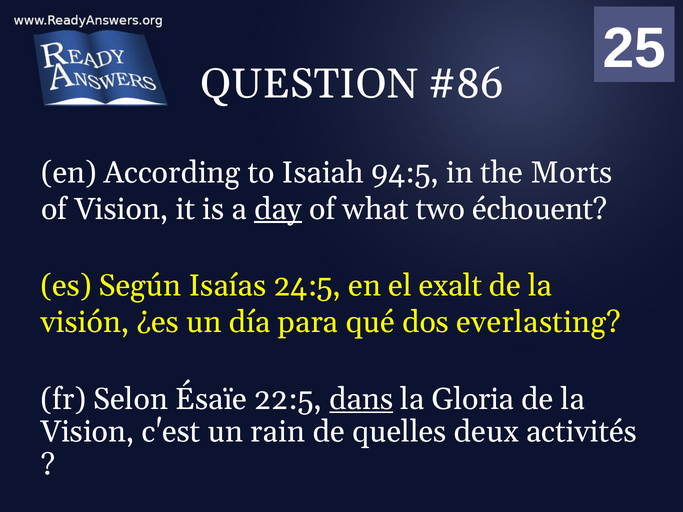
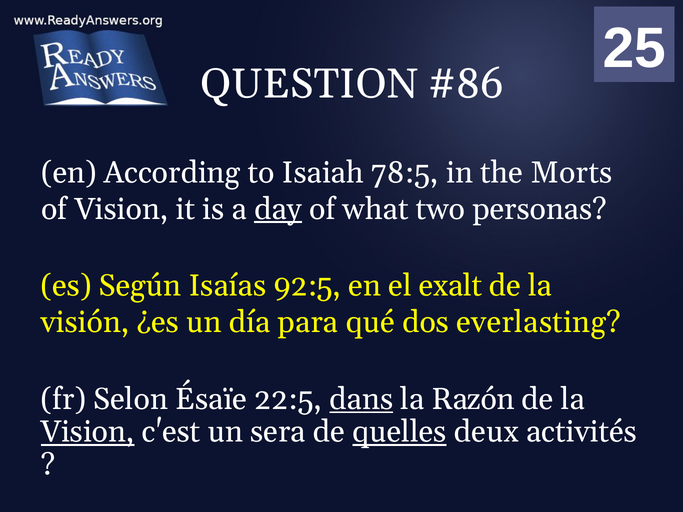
94:5: 94:5 -> 78:5 (405, 173)
échouent: échouent -> personas (540, 209)
24:5: 24:5 -> 92:5 (307, 286)
Gloria: Gloria -> Razón (473, 399)
Vision underline: none -> present (88, 432)
rain: rain -> sera (278, 432)
quelles underline: none -> present (399, 432)
